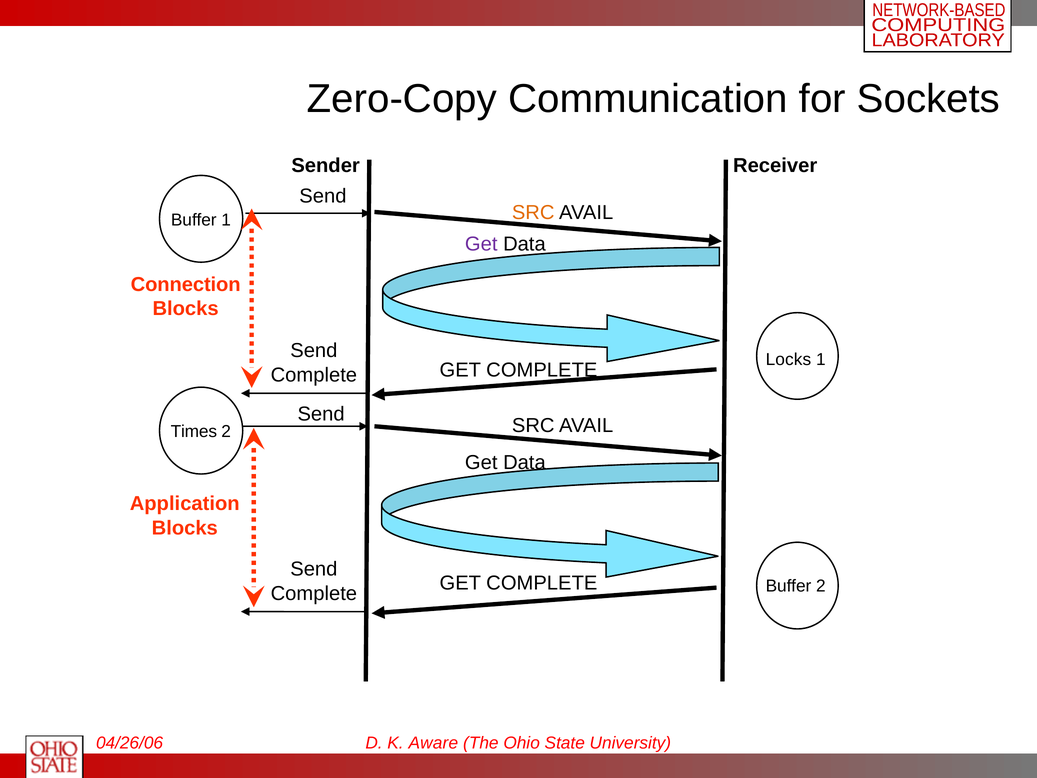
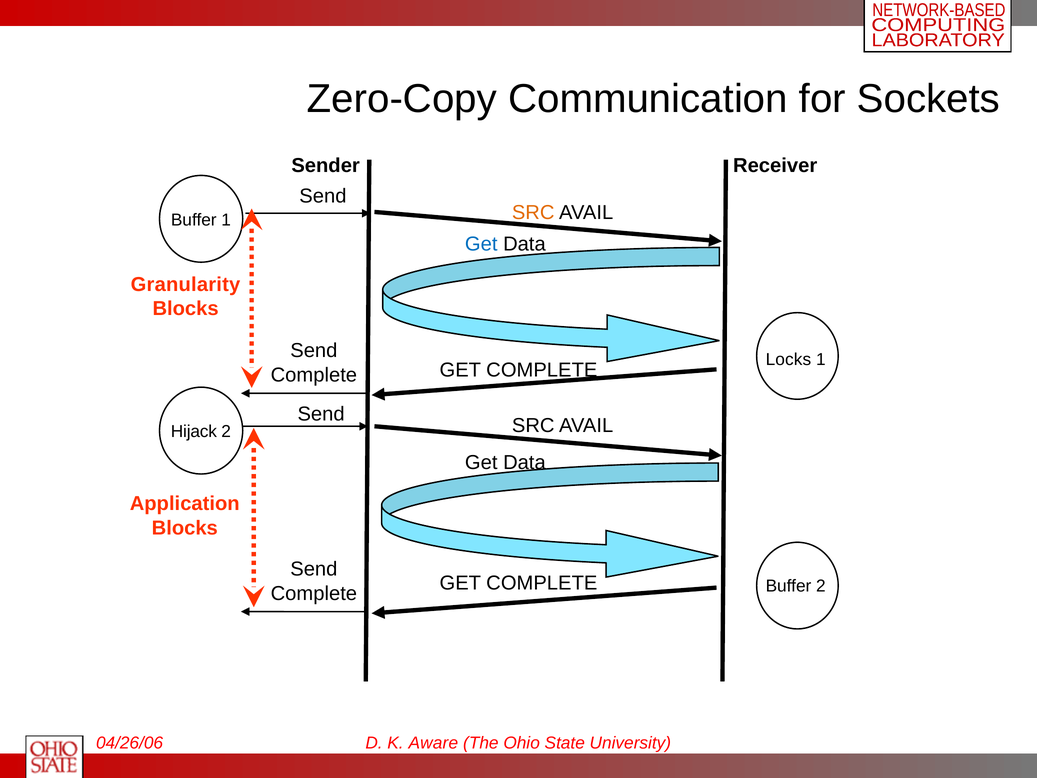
Get colour: purple -> blue (481, 244)
Connection: Connection -> Granularity (186, 284)
Times: Times -> Hijack (194, 432)
